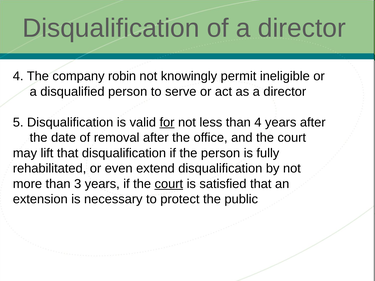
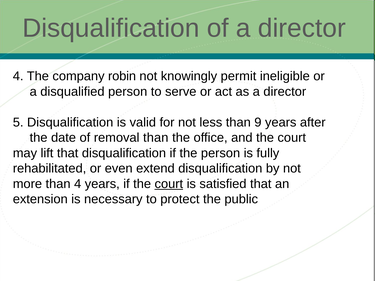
for underline: present -> none (167, 122)
than 4: 4 -> 9 (258, 122)
removal after: after -> than (156, 138)
than 3: 3 -> 4 (78, 184)
